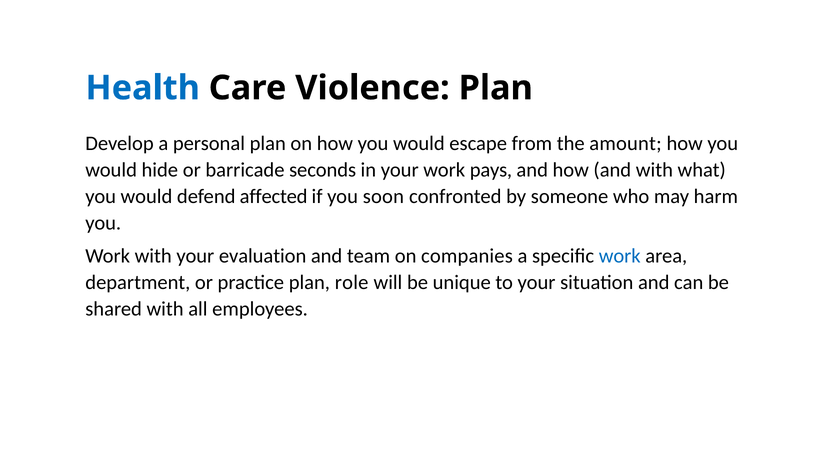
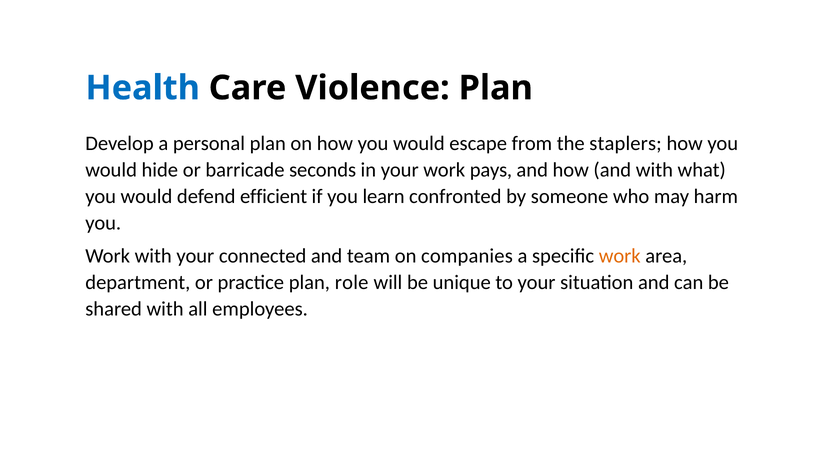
amount: amount -> staplers (626, 144)
affected: affected -> efficient (274, 196)
soon: soon -> learn (384, 196)
evaluation: evaluation -> connected (263, 256)
work colour: blue -> orange (620, 256)
